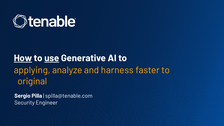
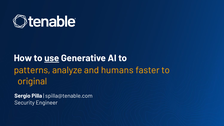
How underline: present -> none (23, 58)
applying: applying -> patterns (32, 70)
harness: harness -> humans (117, 70)
